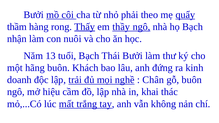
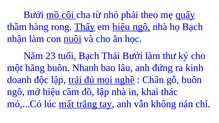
em thầy: thầy -> hiệu (121, 27)
nuôi underline: none -> present (73, 39)
13: 13 -> 23 (51, 56)
Khách: Khách -> Nhanh (85, 68)
